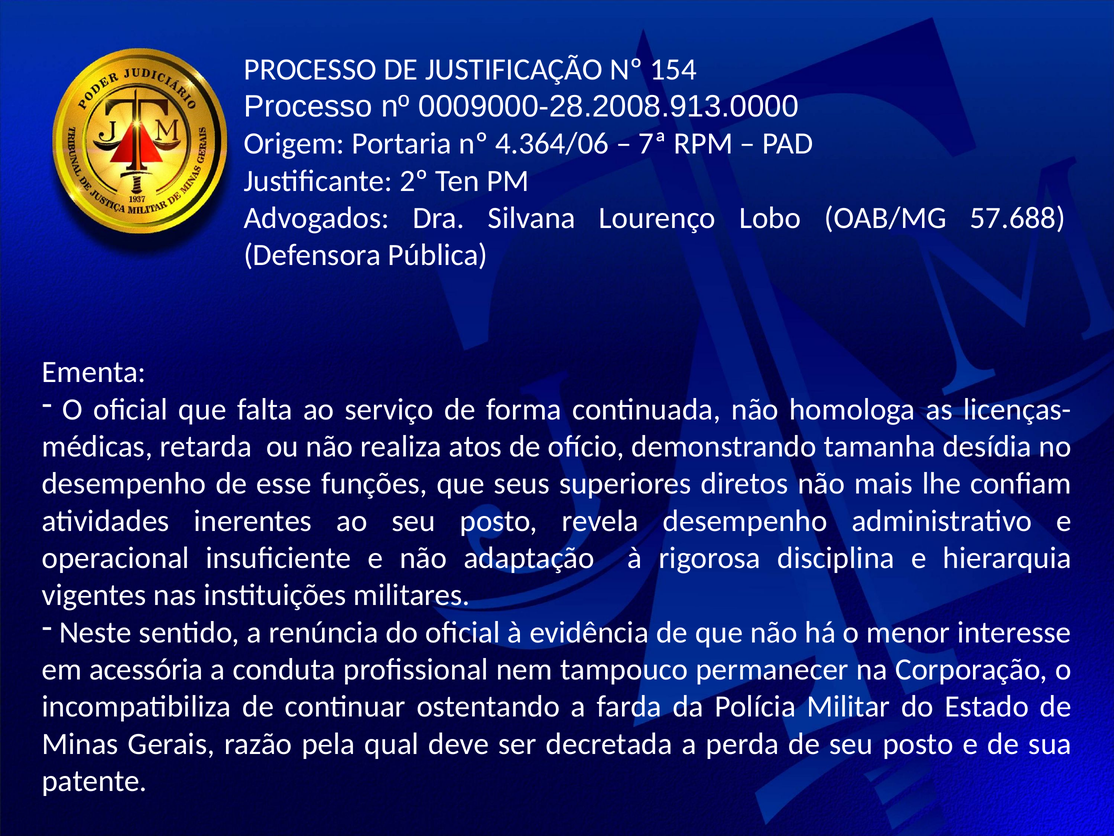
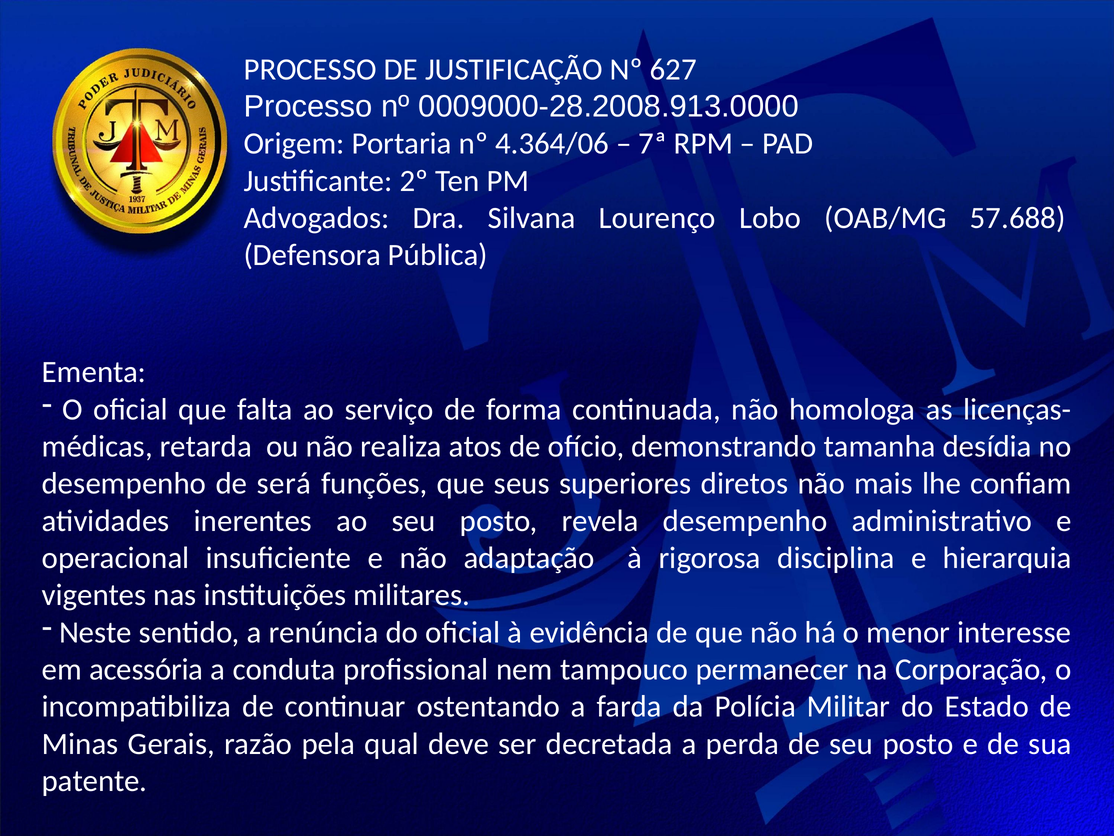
154: 154 -> 627 (673, 69)
esse: esse -> será (284, 483)
